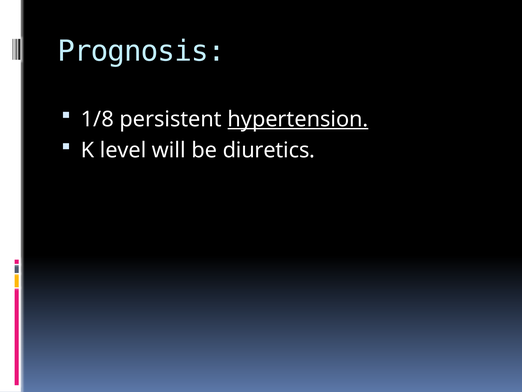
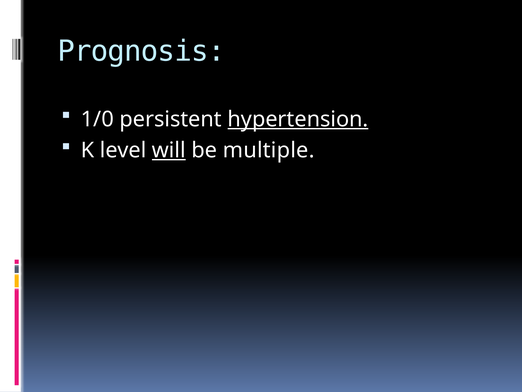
1/8: 1/8 -> 1/0 (97, 119)
will underline: none -> present (169, 150)
diuretics: diuretics -> multiple (269, 150)
